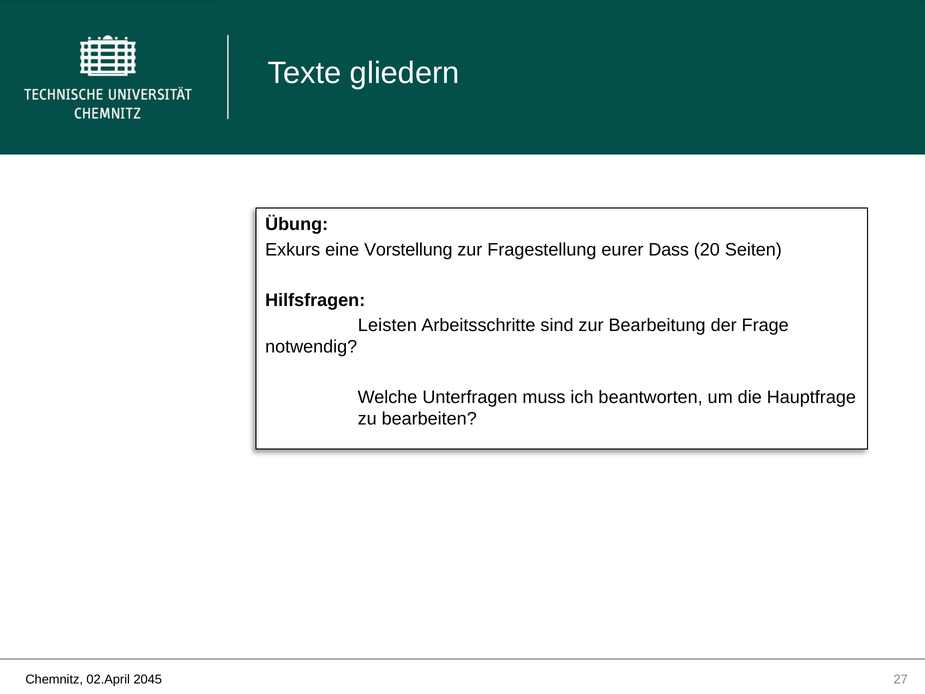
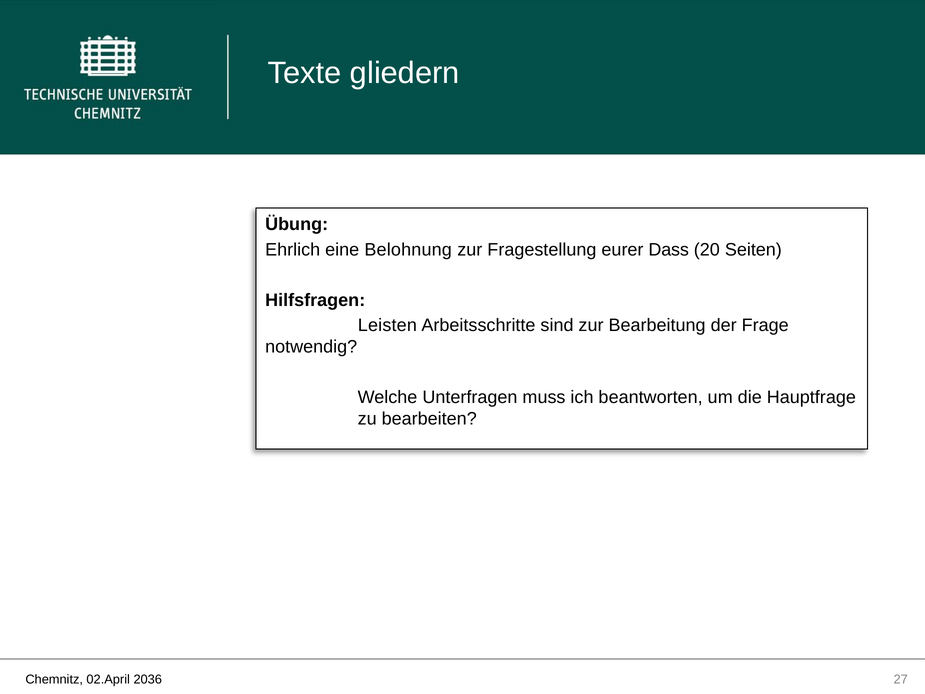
Exkurs: Exkurs -> Ehrlich (293, 250)
Vorstellung: Vorstellung -> Belohnung (408, 250)
2045: 2045 -> 2036 (148, 679)
